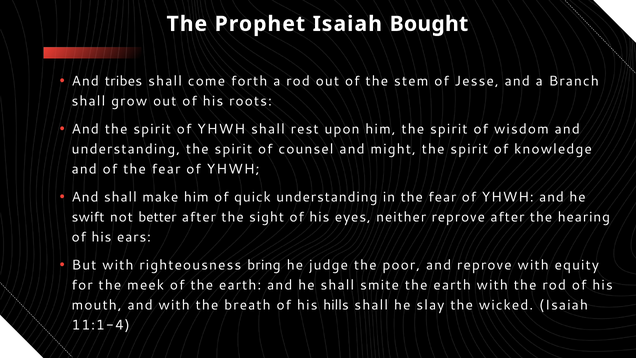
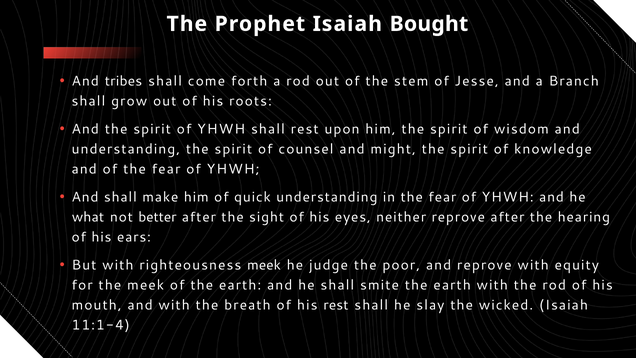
swift: swift -> what (88, 217)
righteousness bring: bring -> meek (264, 265)
his hills: hills -> rest (336, 305)
